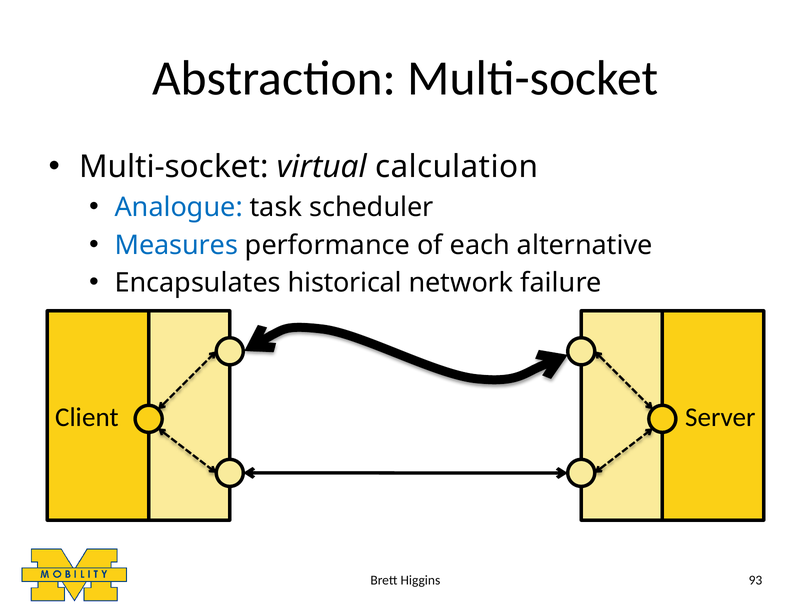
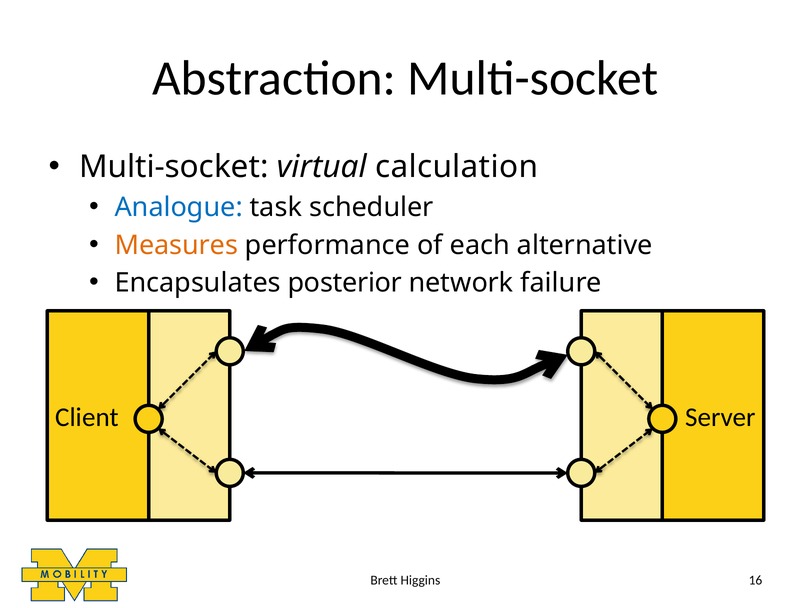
Measures colour: blue -> orange (176, 245)
historical: historical -> posterior (345, 283)
93: 93 -> 16 (755, 581)
